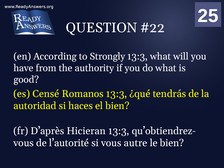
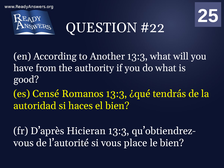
Strongly: Strongly -> Another (107, 56)
autre: autre -> place (136, 143)
